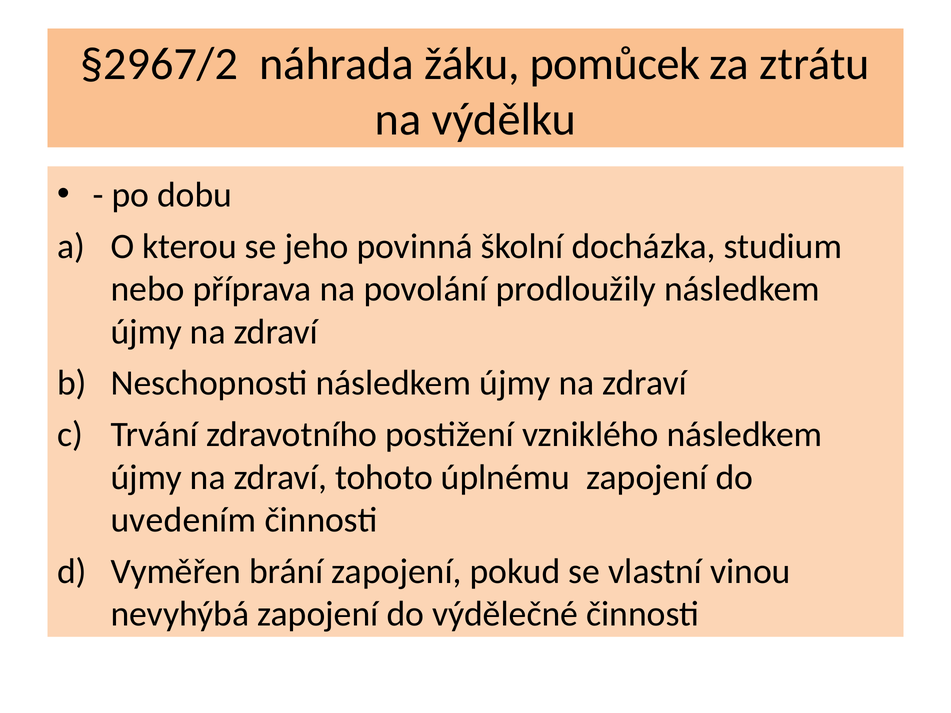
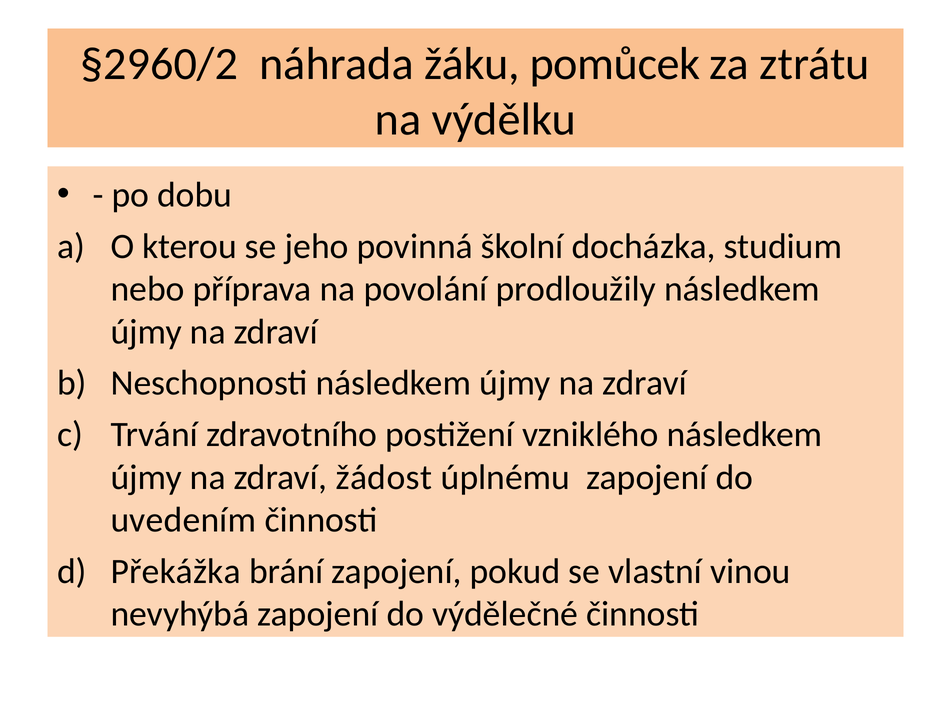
§2967/2: §2967/2 -> §2960/2 (159, 64)
tohoto: tohoto -> žádost (384, 477)
Vyměřen: Vyměřen -> Překážka (176, 572)
